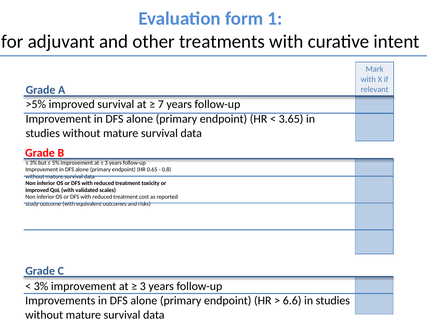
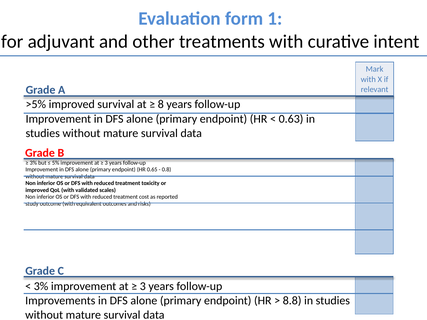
7: 7 -> 8 (161, 104)
3.65: 3.65 -> 0.63 (291, 119)
6.6: 6.6 -> 8.8 (292, 301)
